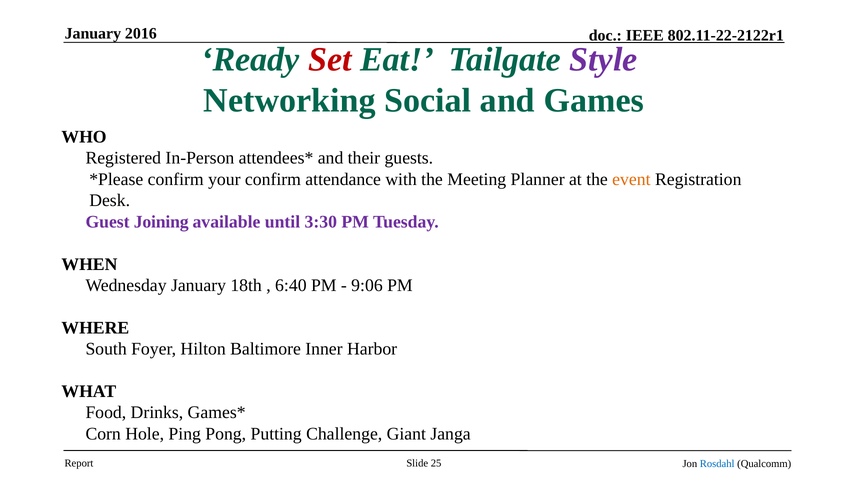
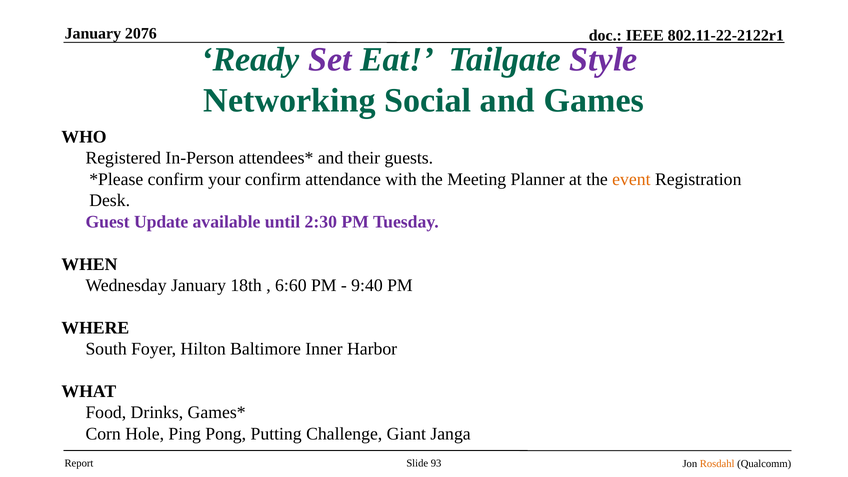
2016: 2016 -> 2076 (141, 34)
Set colour: red -> purple (330, 60)
Joining: Joining -> Update (161, 222)
3:30: 3:30 -> 2:30 (321, 222)
6:40: 6:40 -> 6:60 (291, 285)
9:06: 9:06 -> 9:40 (367, 285)
25: 25 -> 93 (436, 463)
Rosdahl colour: blue -> orange (717, 464)
